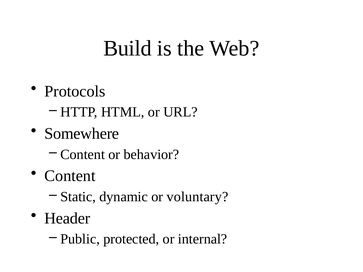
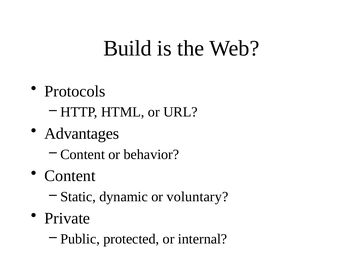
Somewhere: Somewhere -> Advantages (82, 134)
Header: Header -> Private (67, 218)
